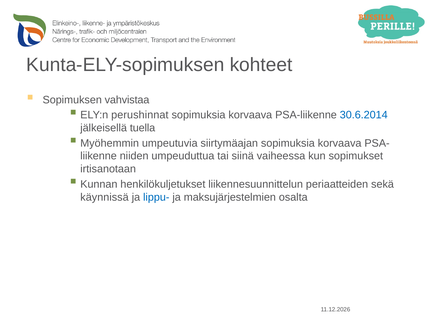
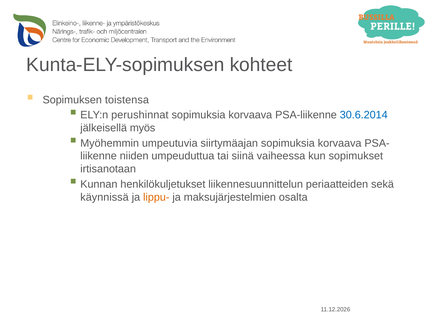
vahvistaa: vahvistaa -> toistensa (127, 100)
tuella: tuella -> myös (143, 128)
lippu- colour: blue -> orange (156, 197)
